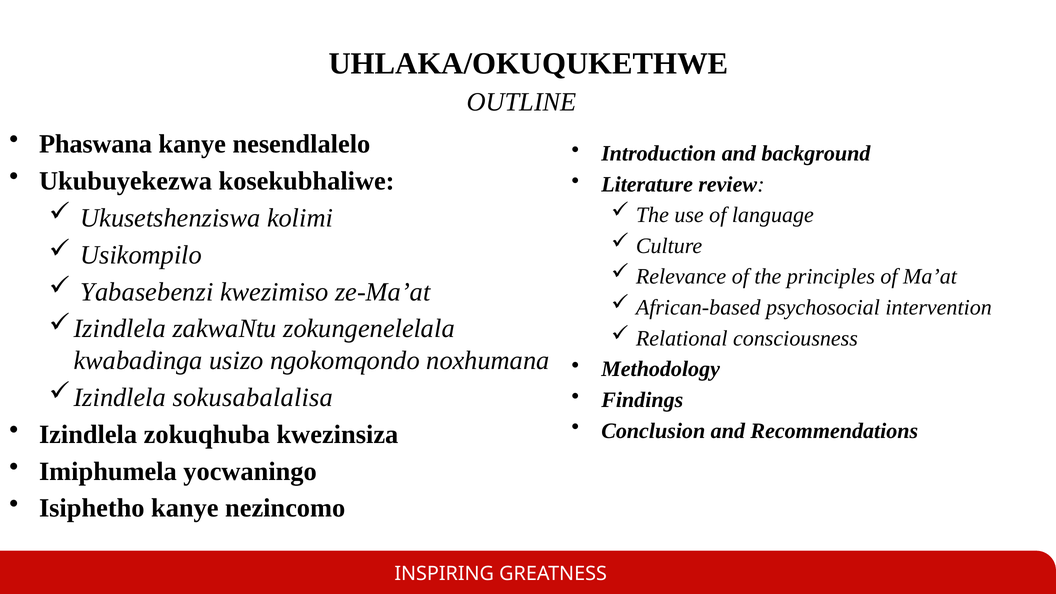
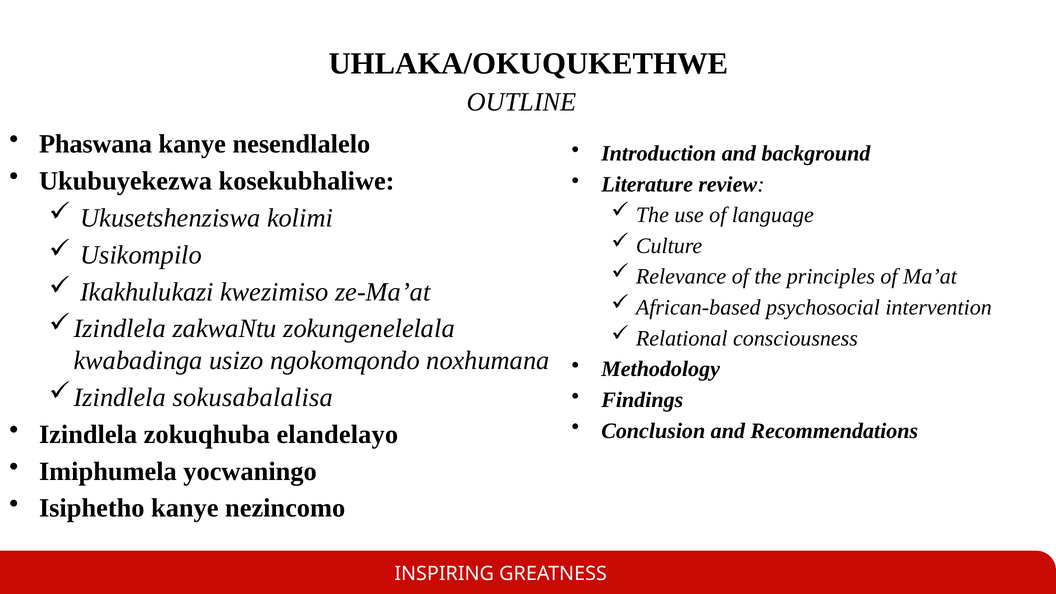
Yabasebenzi: Yabasebenzi -> Ikakhulukazi (147, 292)
kwezinsiza: kwezinsiza -> elandelayo (337, 434)
